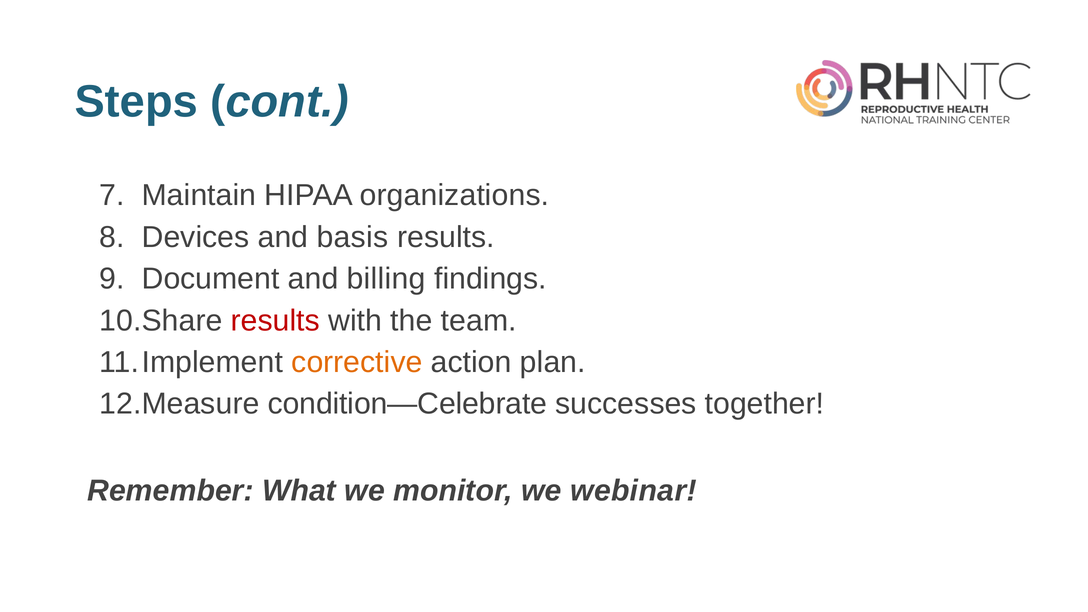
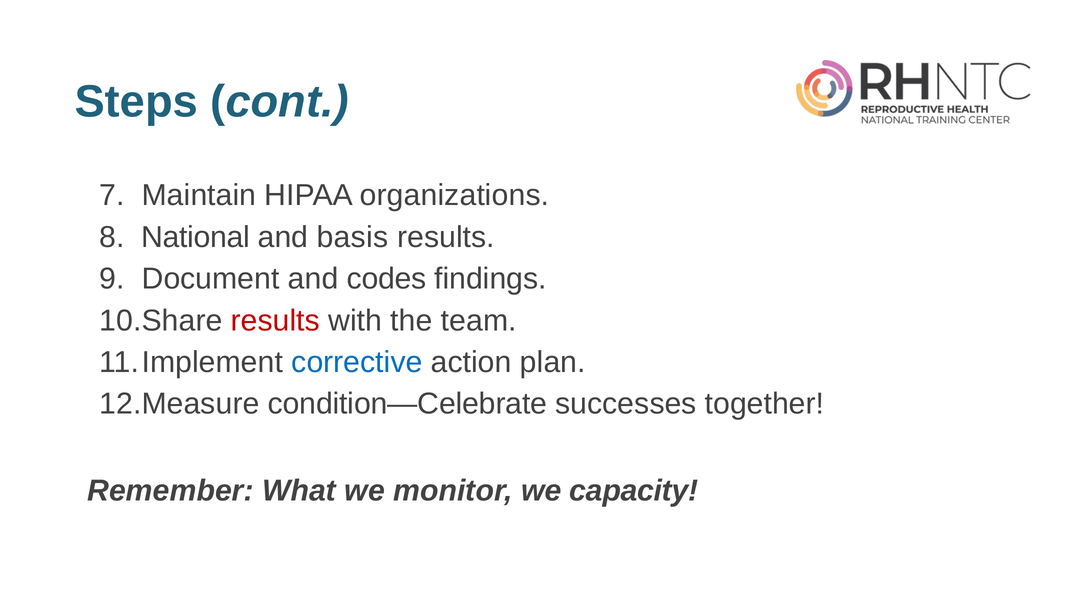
Devices: Devices -> National (196, 237)
billing: billing -> codes (386, 279)
corrective colour: orange -> blue (357, 362)
webinar: webinar -> capacity (634, 491)
